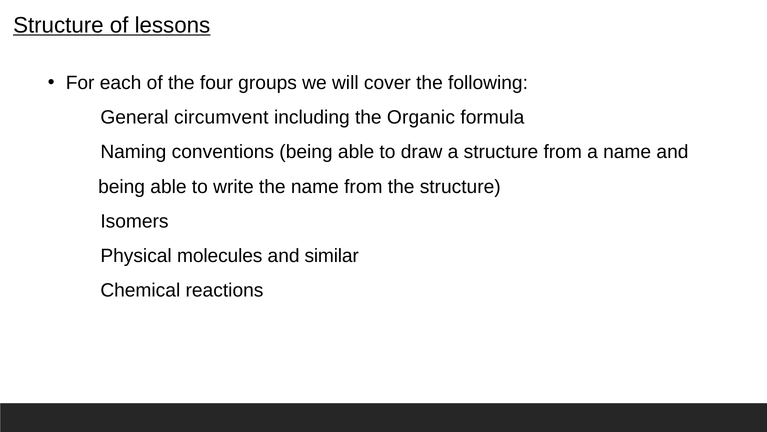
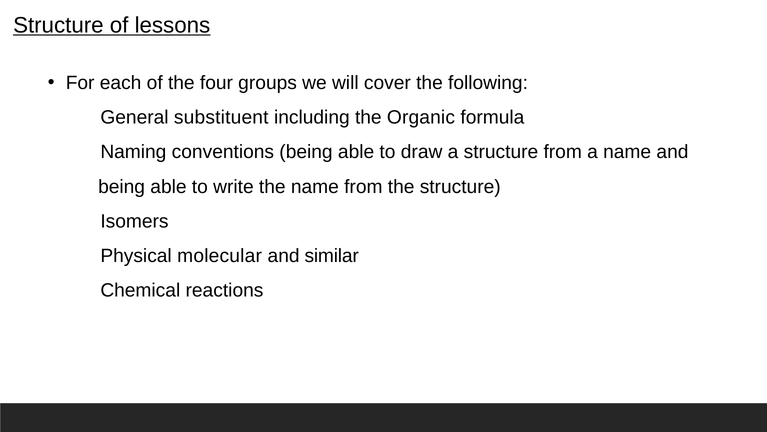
circumvent: circumvent -> substituent (221, 117)
molecules: molecules -> molecular (220, 255)
